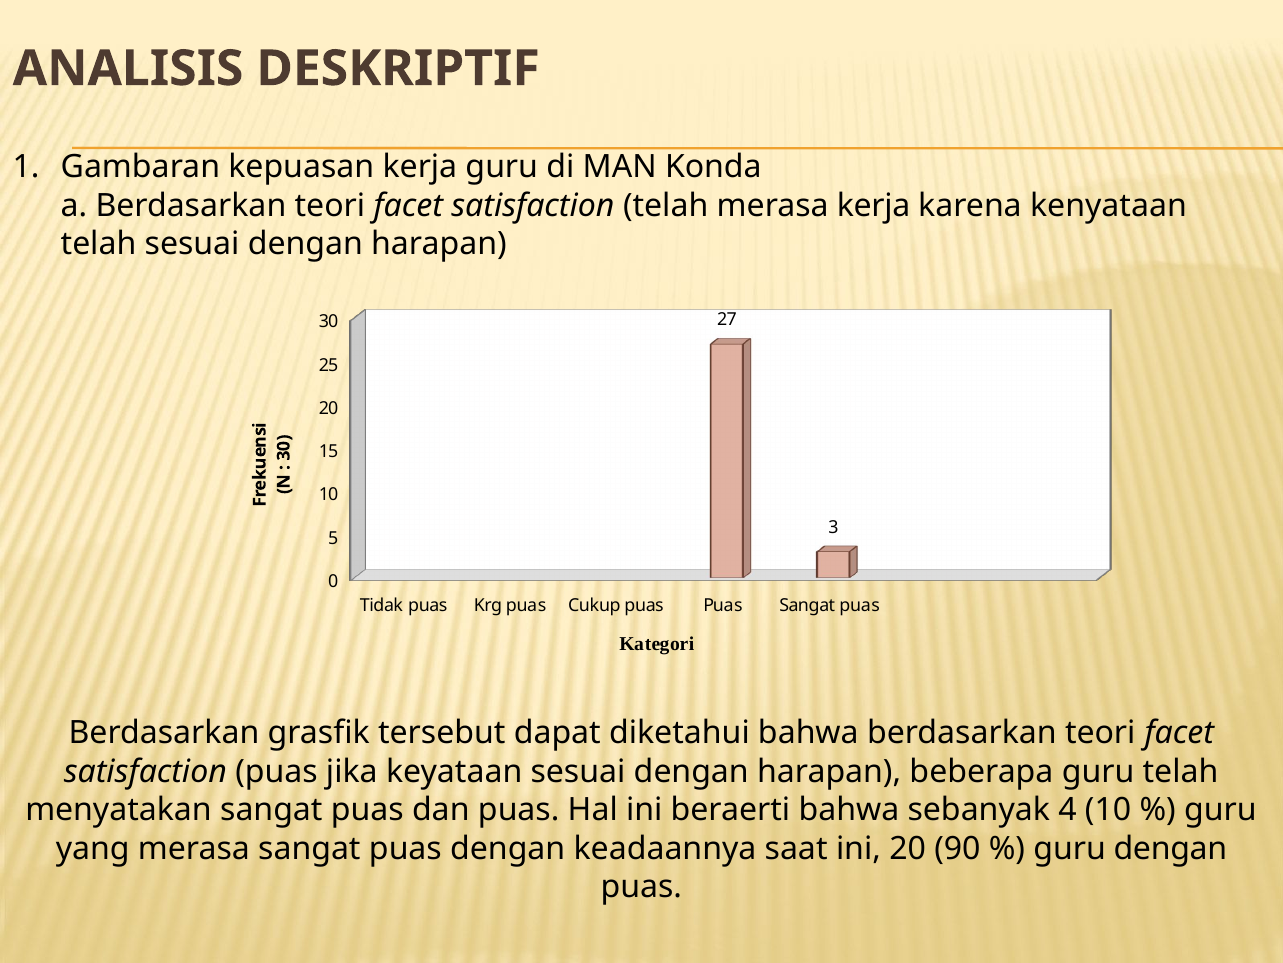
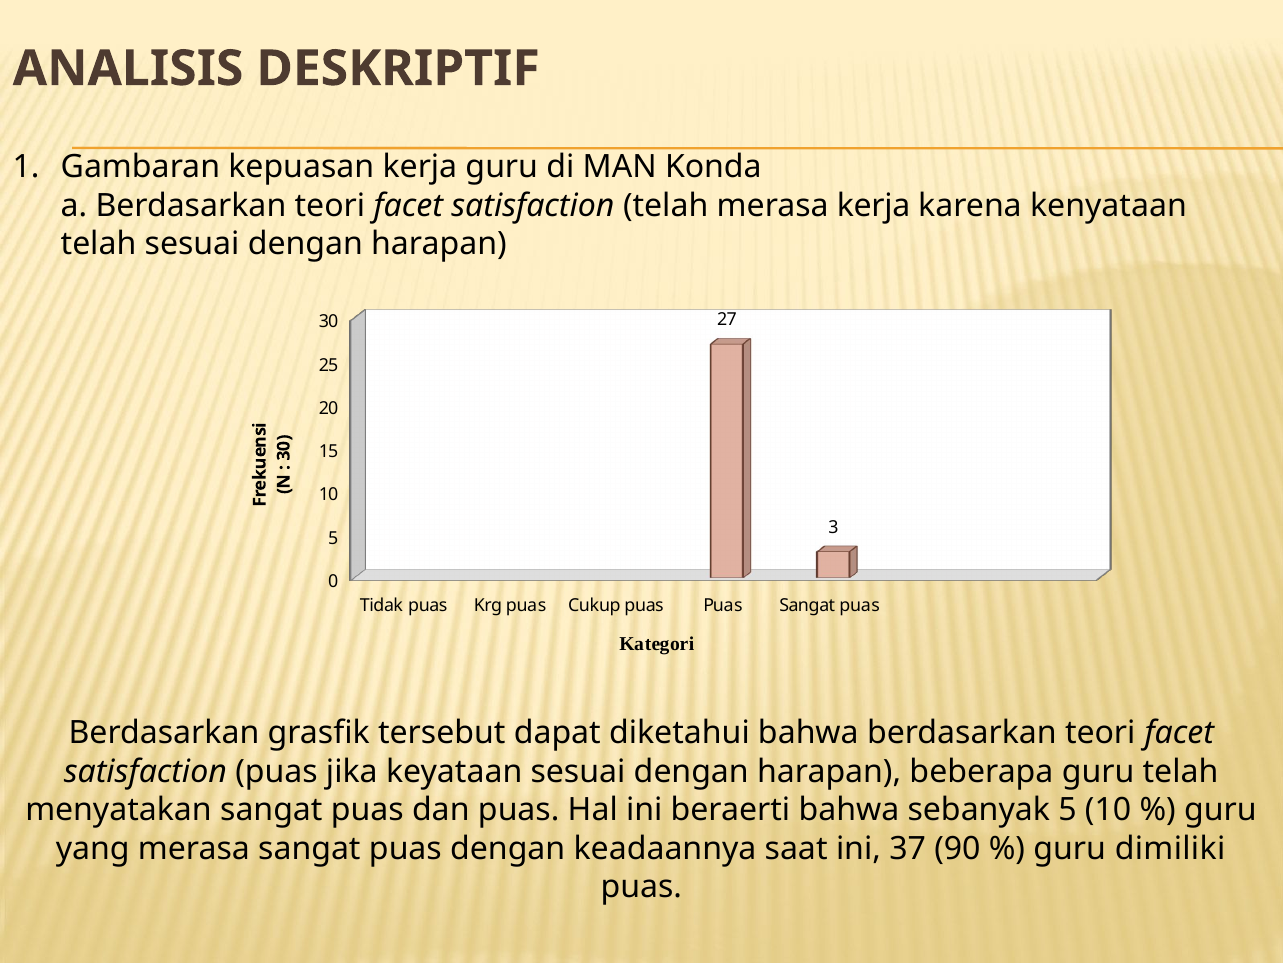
sebanyak 4: 4 -> 5 (1067, 809)
ini 20: 20 -> 37 (908, 848)
guru dengan: dengan -> dimiliki (1170, 848)
